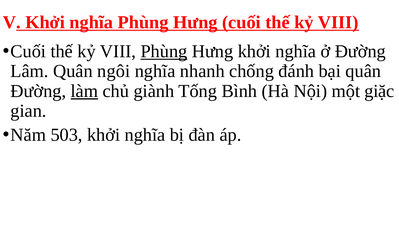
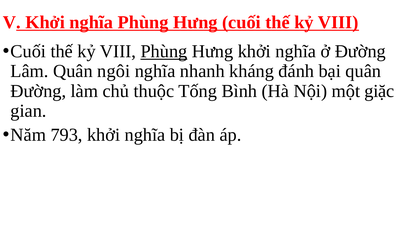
chống: chống -> kháng (252, 71)
làm underline: present -> none (84, 91)
giành: giành -> thuộc (154, 91)
503: 503 -> 793 (67, 134)
